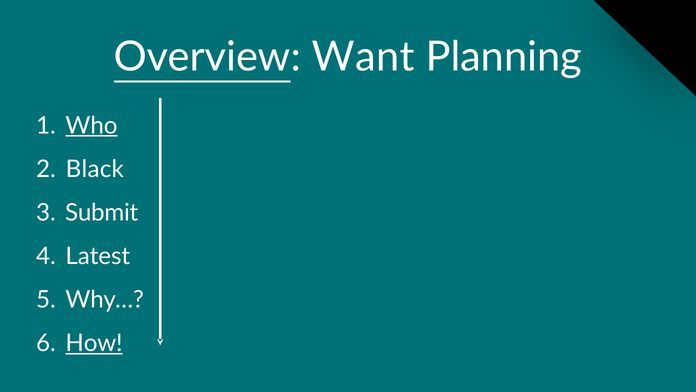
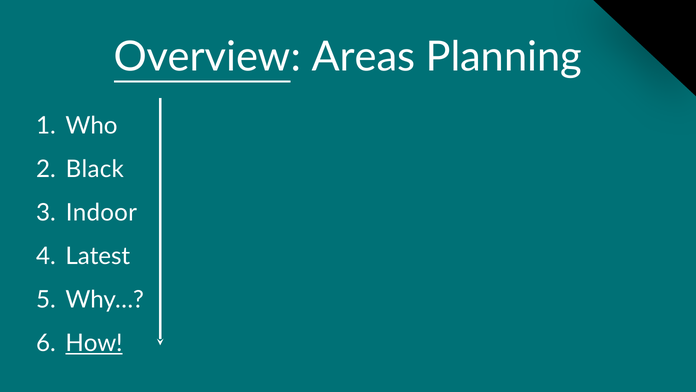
Want: Want -> Areas (363, 57)
Who underline: present -> none (92, 125)
Submit: Submit -> Indoor (101, 212)
